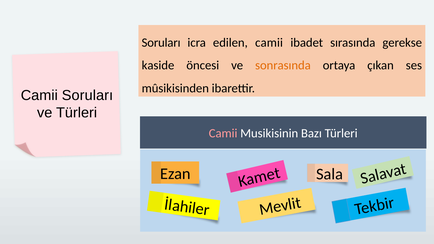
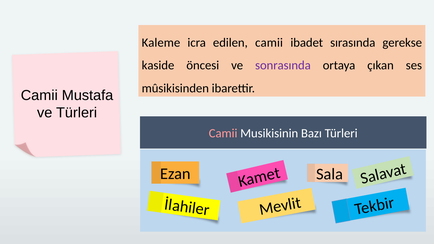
Soruları: Soruları -> Kaleme (161, 43)
sonrasında colour: orange -> purple (283, 66)
Camii Soruları: Soruları -> Mustafa (88, 95)
